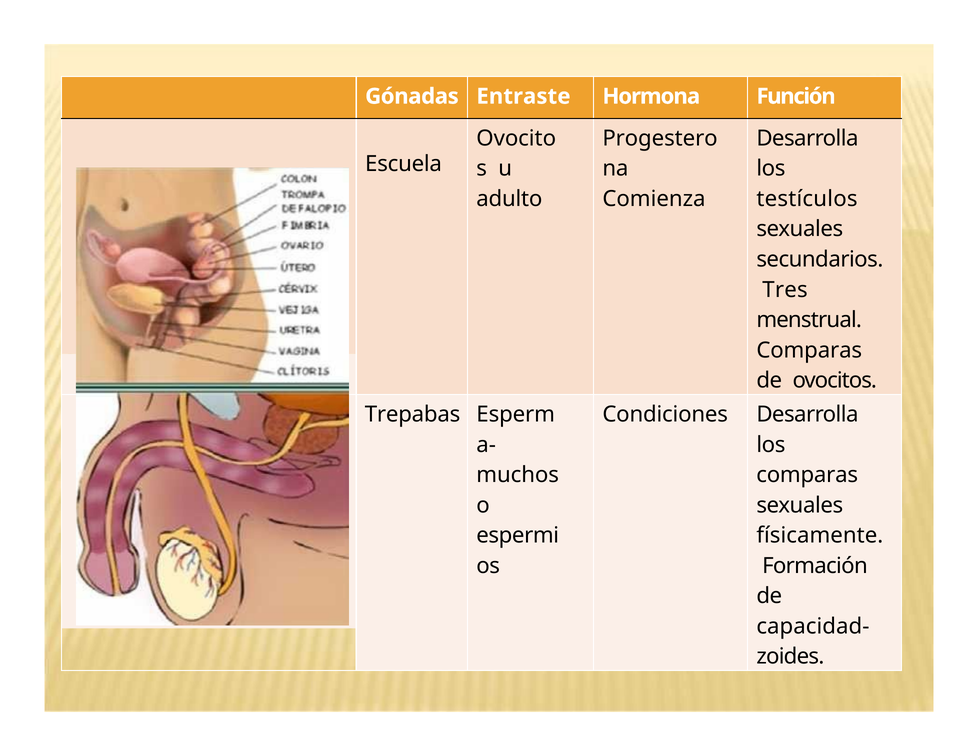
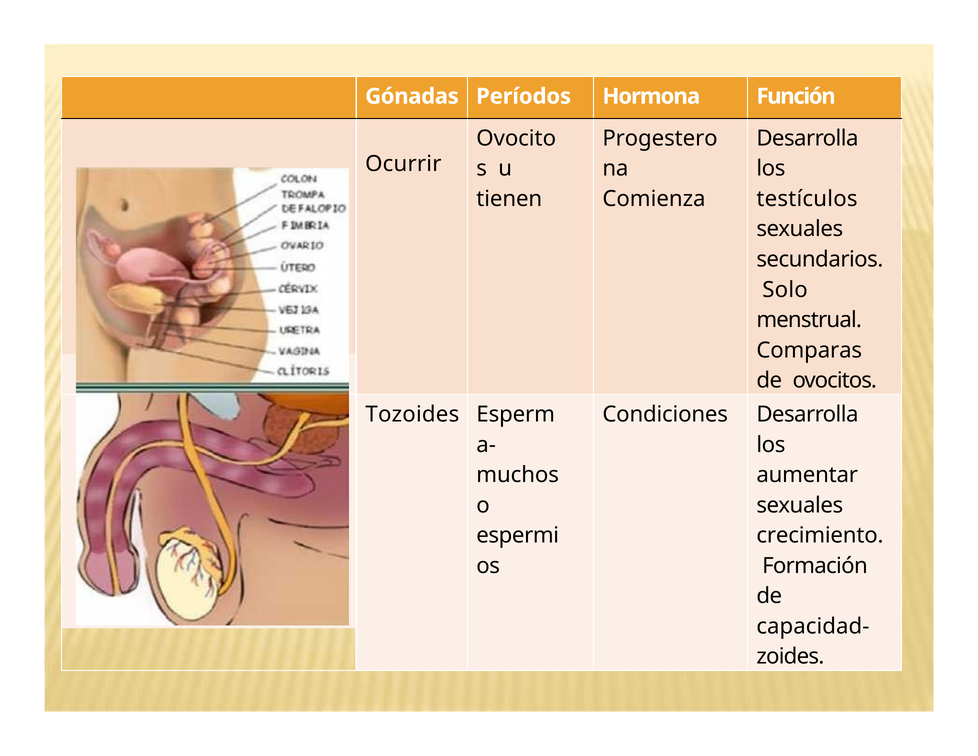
Entraste: Entraste -> Períodos (524, 96)
Escuela: Escuela -> Ocurrir (403, 164)
adulto: adulto -> tienen (509, 199)
Tres: Tres -> Solo (785, 290)
Trepabas: Trepabas -> Tozoides (412, 414)
comparas: comparas -> aumentar (807, 475)
físicamente: físicamente -> crecimiento (820, 535)
